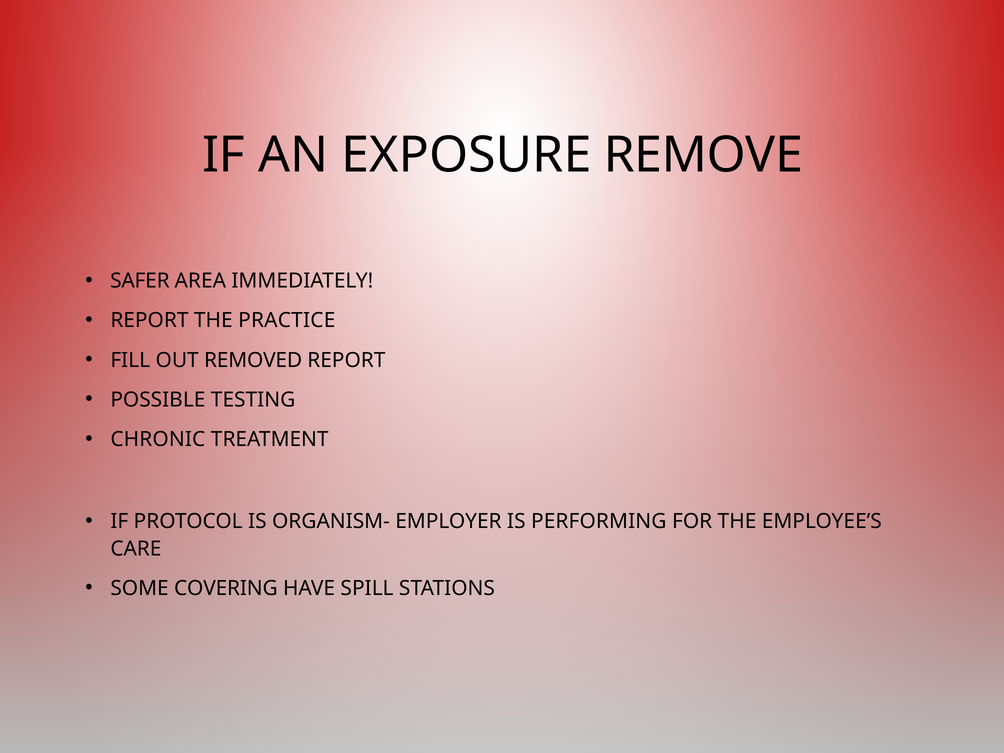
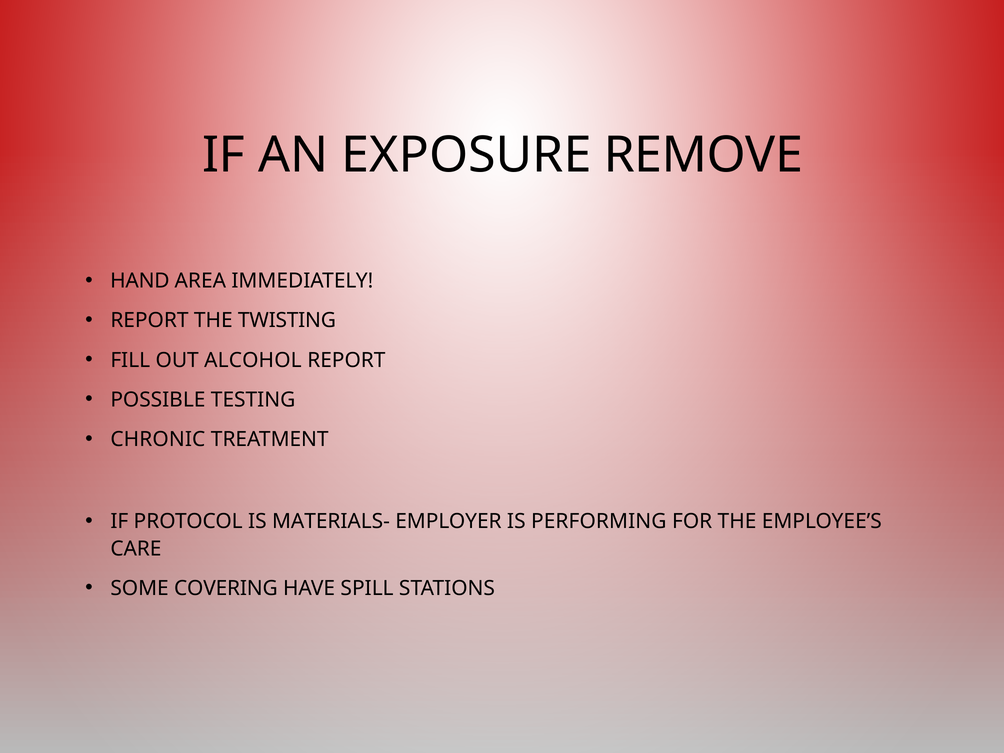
SAFER: SAFER -> HAND (140, 281)
PRACTICE: PRACTICE -> TWISTING (287, 321)
REMOVED: REMOVED -> ALCOHOL (253, 360)
ORGANISM-: ORGANISM- -> MATERIALS- (331, 522)
